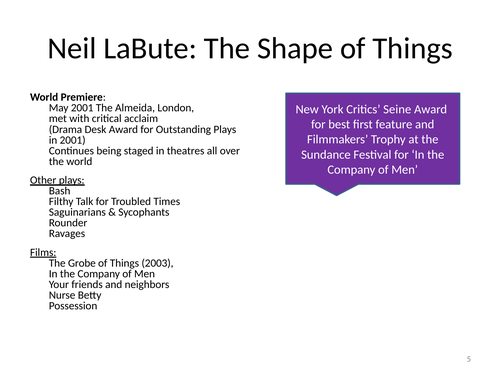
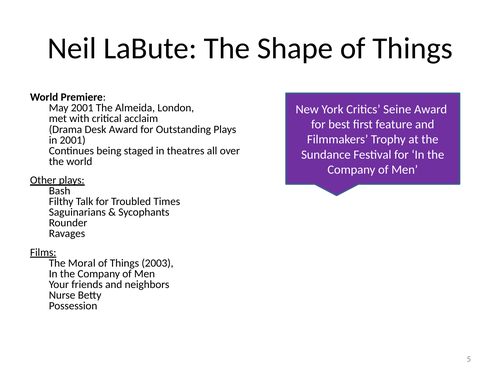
Grobe: Grobe -> Moral (82, 263)
